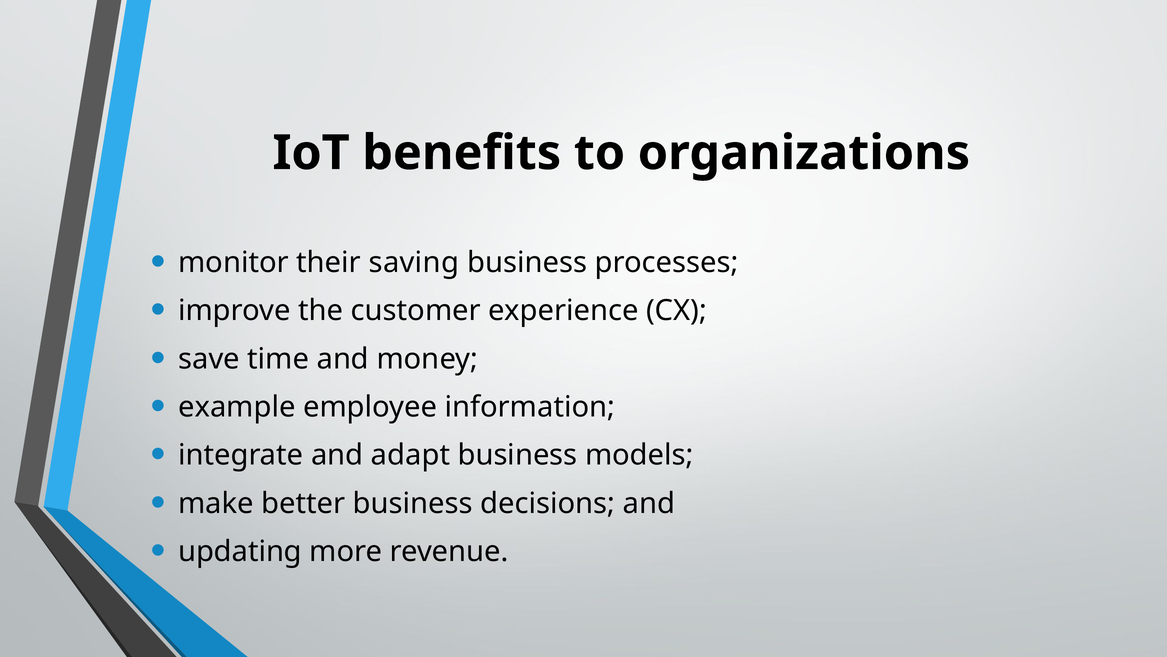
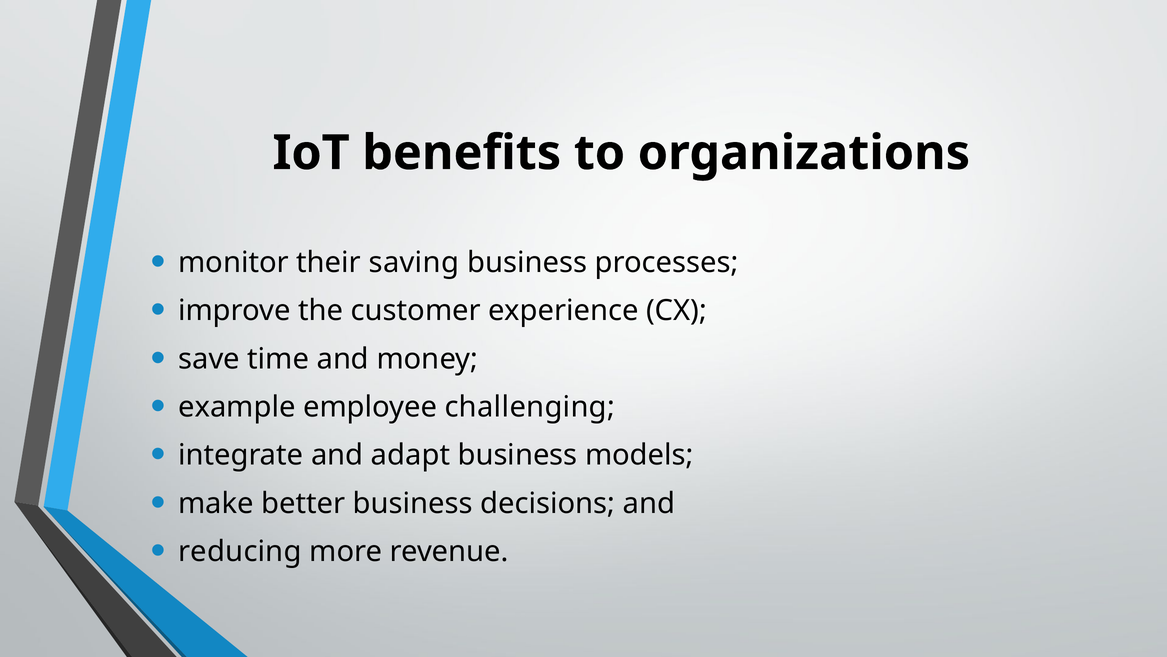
information: information -> challenging (530, 407)
updating: updating -> reducing (240, 551)
